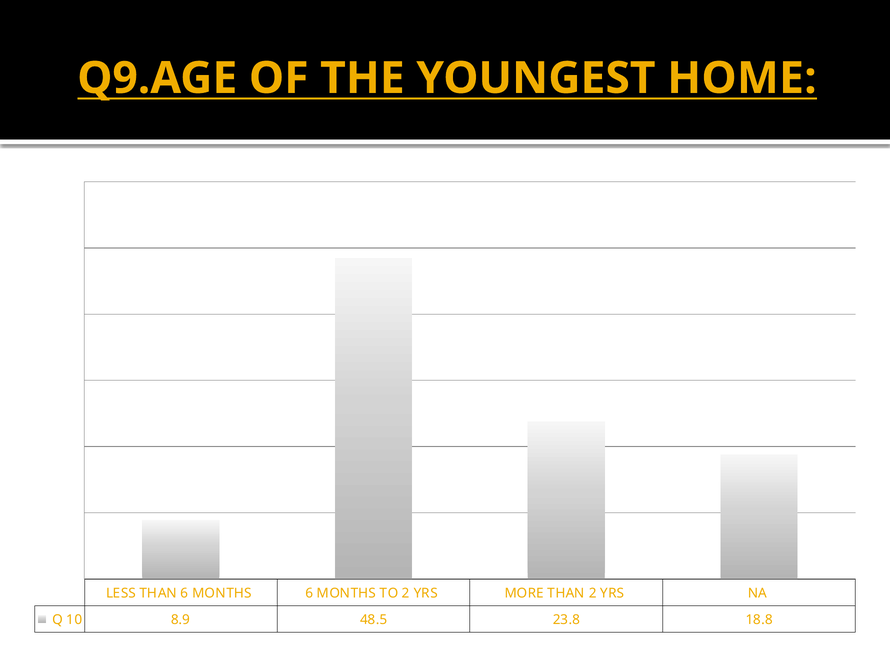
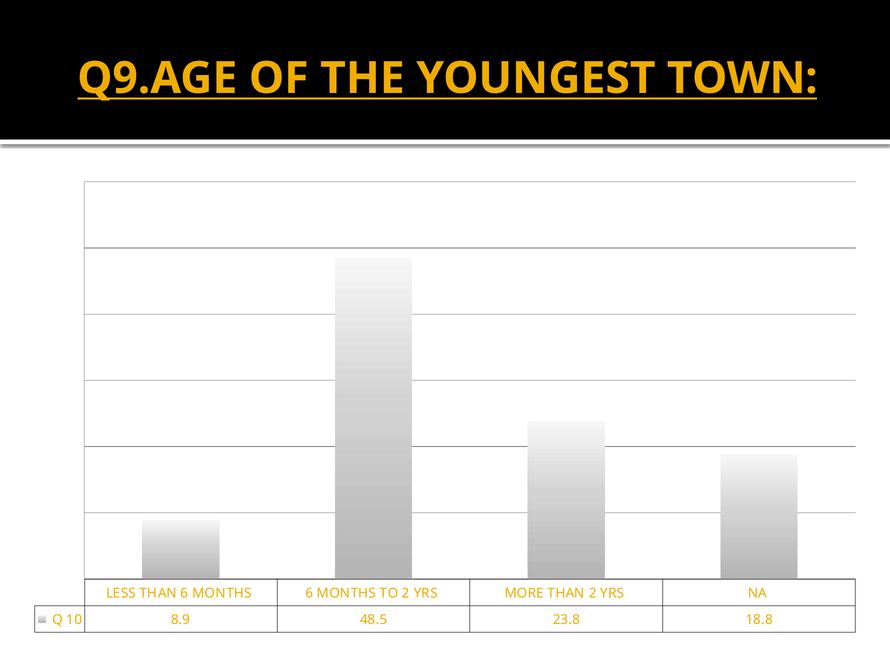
HOME: HOME -> TOWN (742, 78)
